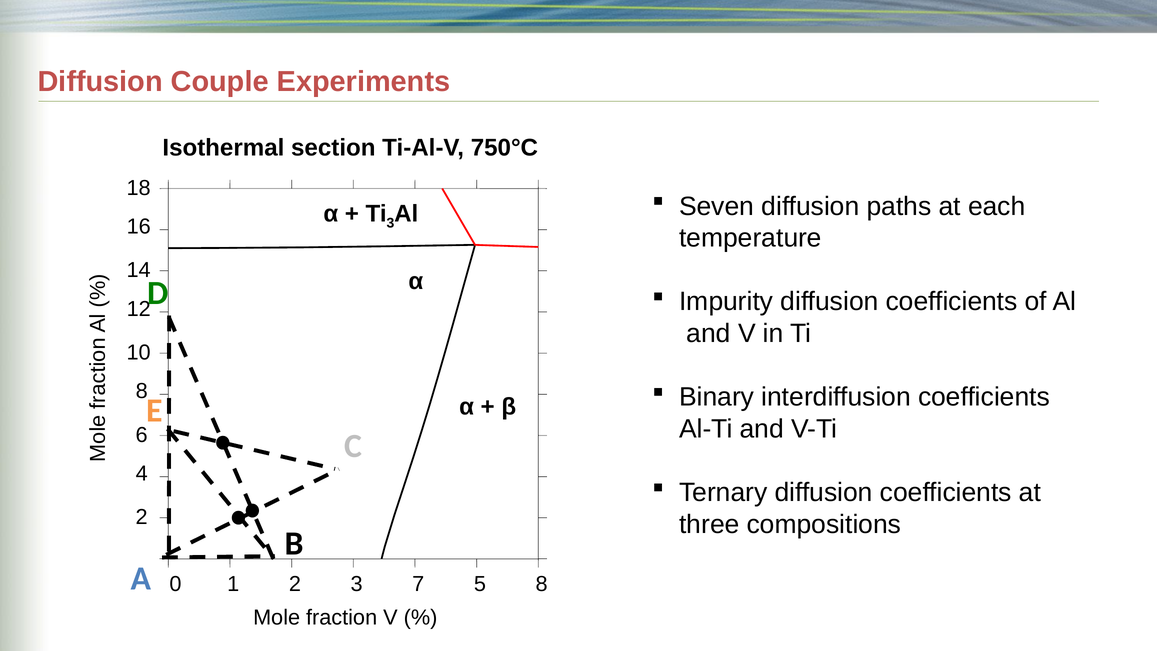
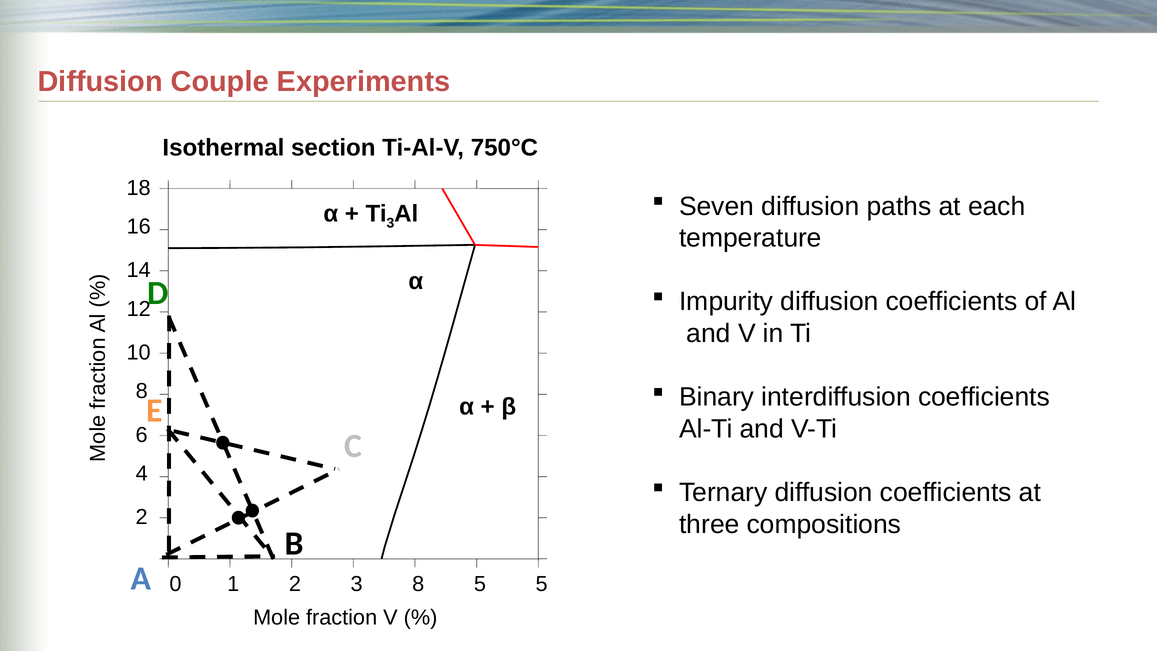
3 7: 7 -> 8 (418, 584)
5 8: 8 -> 5 (542, 584)
